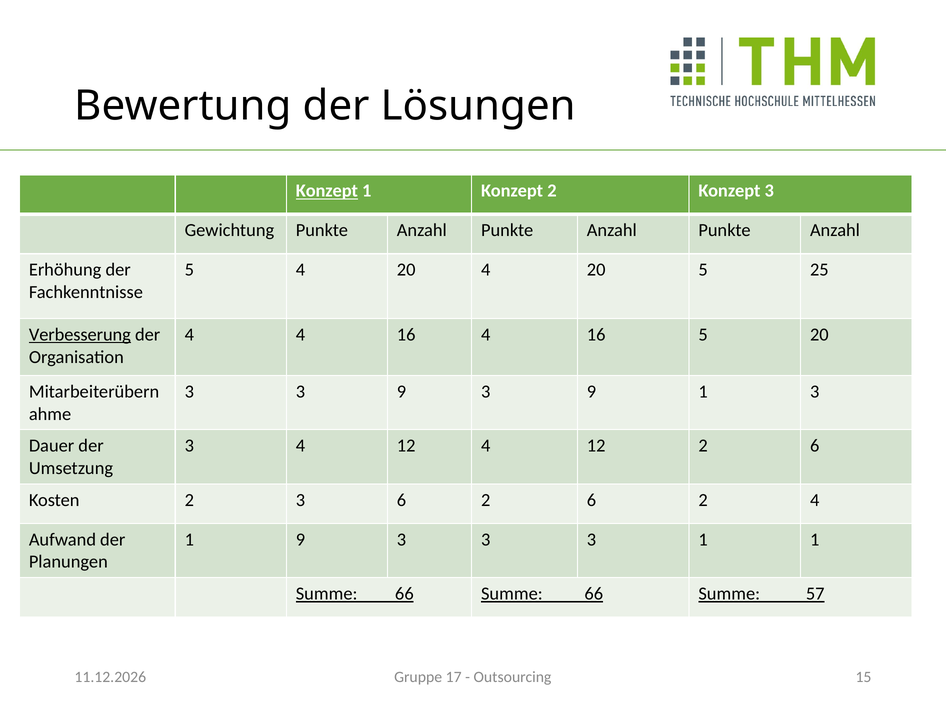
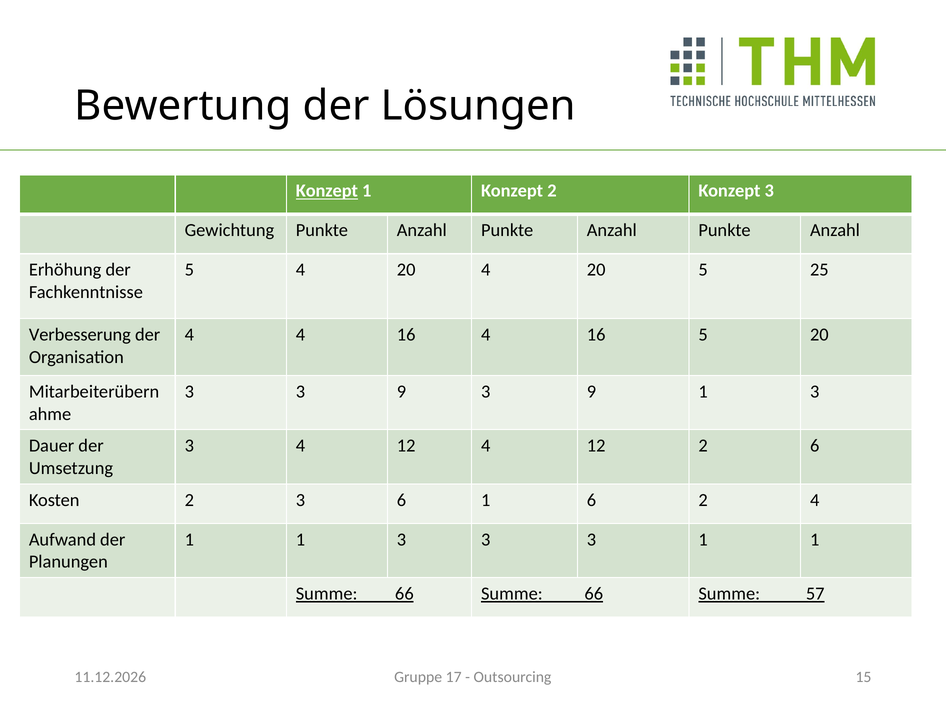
Verbesserung underline: present -> none (80, 335)
3 6 2: 2 -> 1 (486, 500)
9: 9 -> 1 (300, 540)
